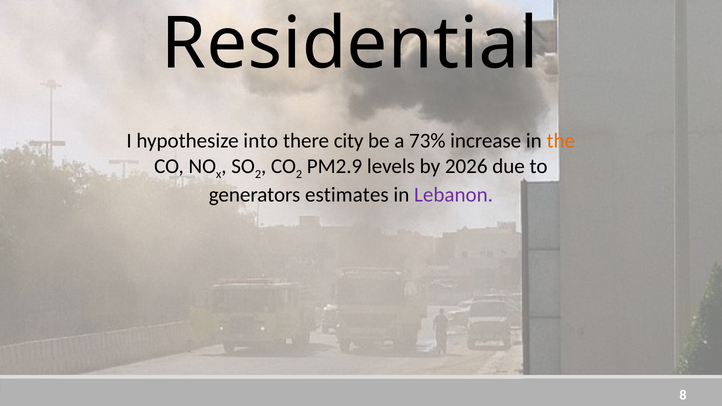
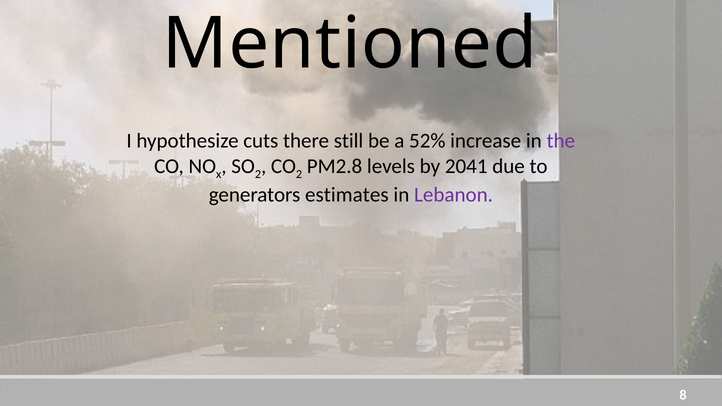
Residential: Residential -> Mentioned (350, 44)
into: into -> cuts (261, 141)
city: city -> still (349, 141)
73%: 73% -> 52% (427, 141)
the colour: orange -> purple (561, 141)
PM2.9: PM2.9 -> PM2.8 (335, 166)
2026: 2026 -> 2041 (466, 166)
